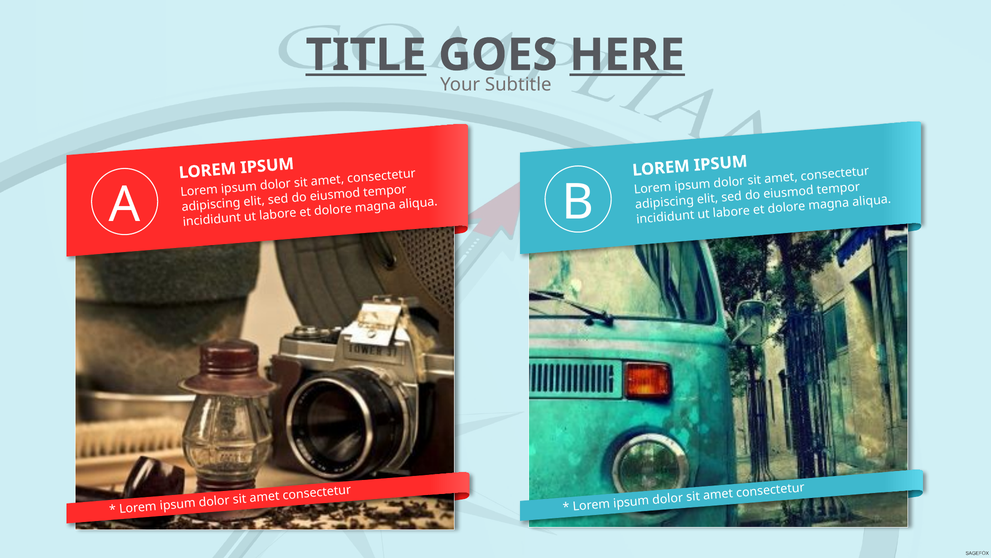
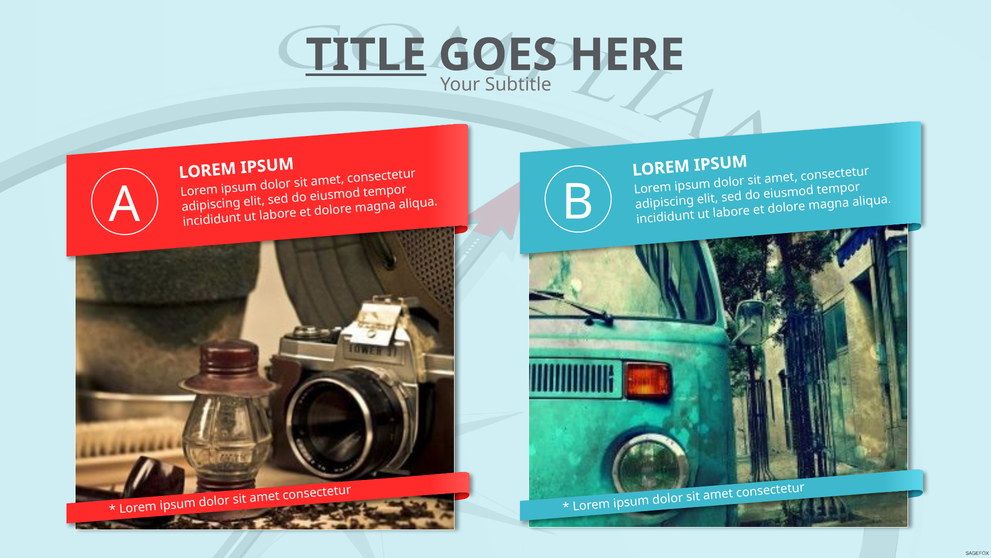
HERE underline: present -> none (627, 55)
